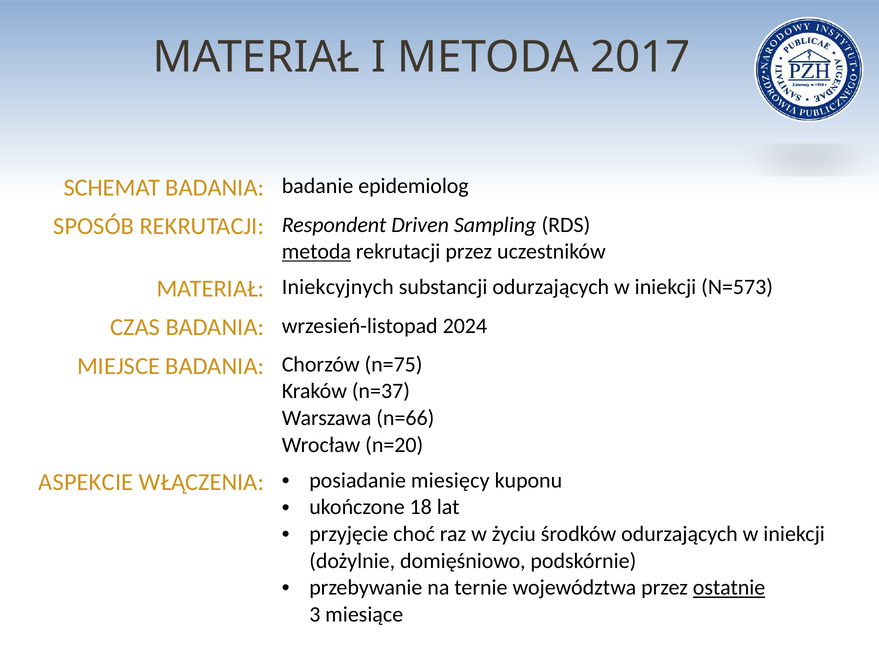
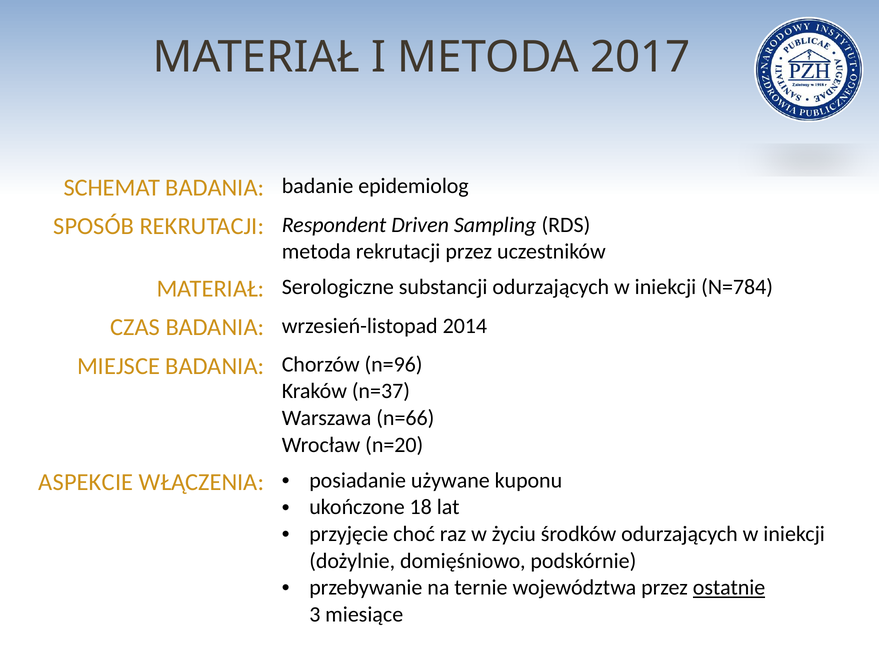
metoda underline: present -> none (316, 252)
Iniekcyjnych: Iniekcyjnych -> Serologiczne (338, 287)
N=573: N=573 -> N=784 (737, 287)
2024: 2024 -> 2014 (465, 326)
n=75: n=75 -> n=96 (394, 365)
miesięcy: miesięcy -> używane (450, 481)
